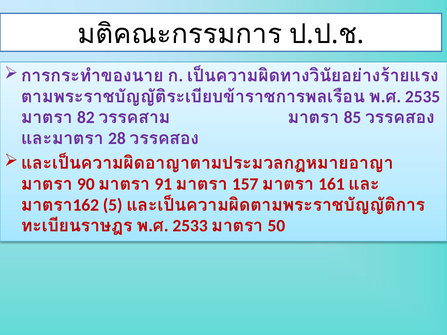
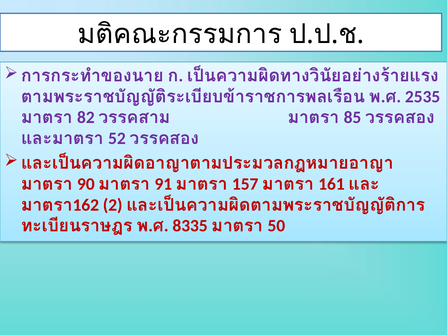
28: 28 -> 52 (117, 139)
5: 5 -> 2 (113, 205)
2533: 2533 -> 8335 (190, 226)
